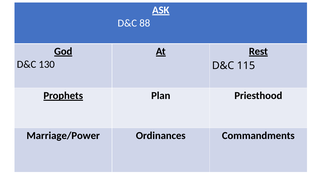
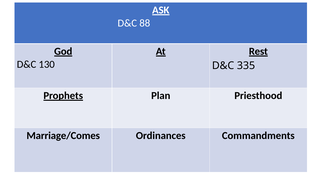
115: 115 -> 335 (246, 66)
Marriage/Power: Marriage/Power -> Marriage/Comes (63, 135)
